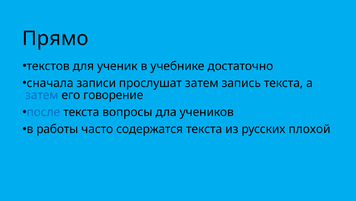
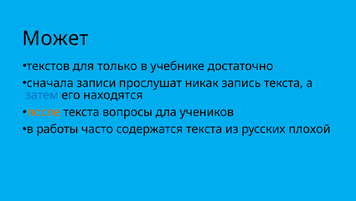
Прямо: Прямо -> Может (55, 38)
ученик: ученик -> только (117, 66)
прослушат затем: затем -> никак (202, 83)
говорение: говорение -> находятся (113, 95)
после colour: blue -> orange (43, 112)
